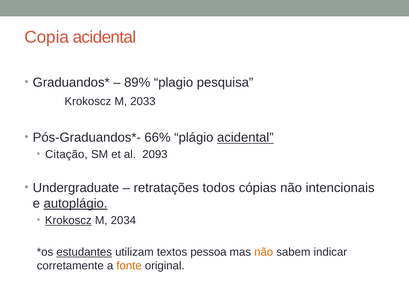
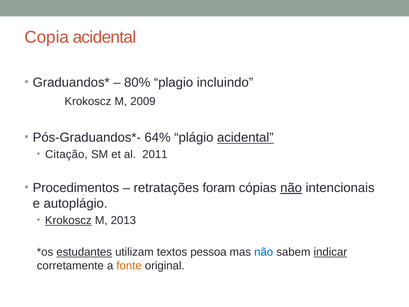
89%: 89% -> 80% (137, 82)
pesquisa: pesquisa -> incluindo (225, 82)
2033: 2033 -> 2009 (143, 101)
66%: 66% -> 64% (158, 138)
2093: 2093 -> 2011 (155, 154)
Undergraduate: Undergraduate -> Procedimentos (76, 188)
todos: todos -> foram (219, 188)
não underline: none -> present (291, 188)
autoplágio underline: present -> none (76, 203)
2034: 2034 -> 2013 (123, 220)
não colour: orange -> blue (264, 252)
indicar underline: none -> present (330, 252)
